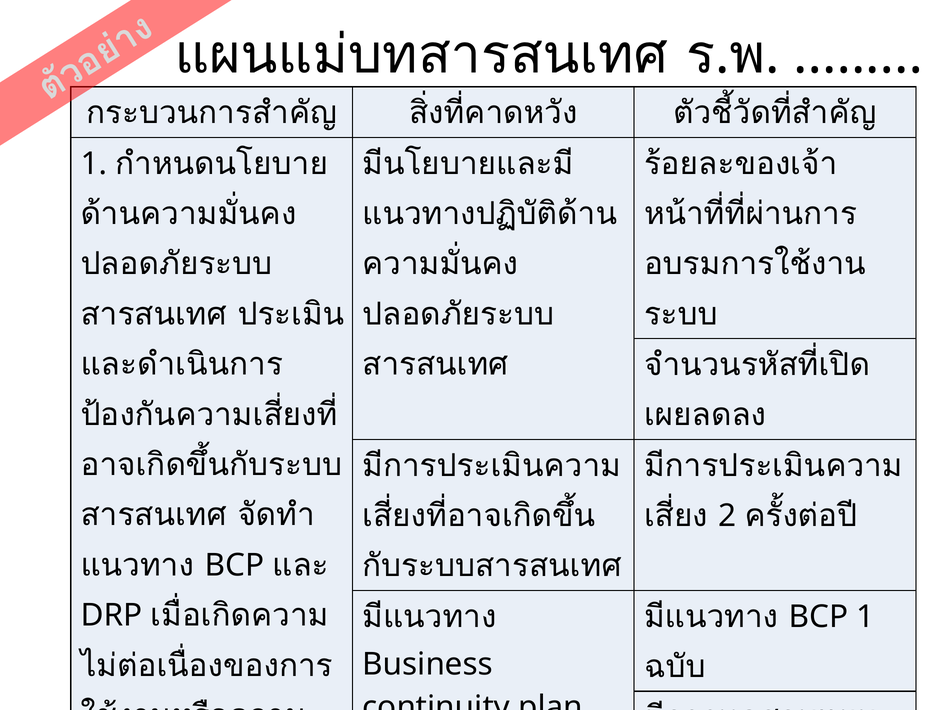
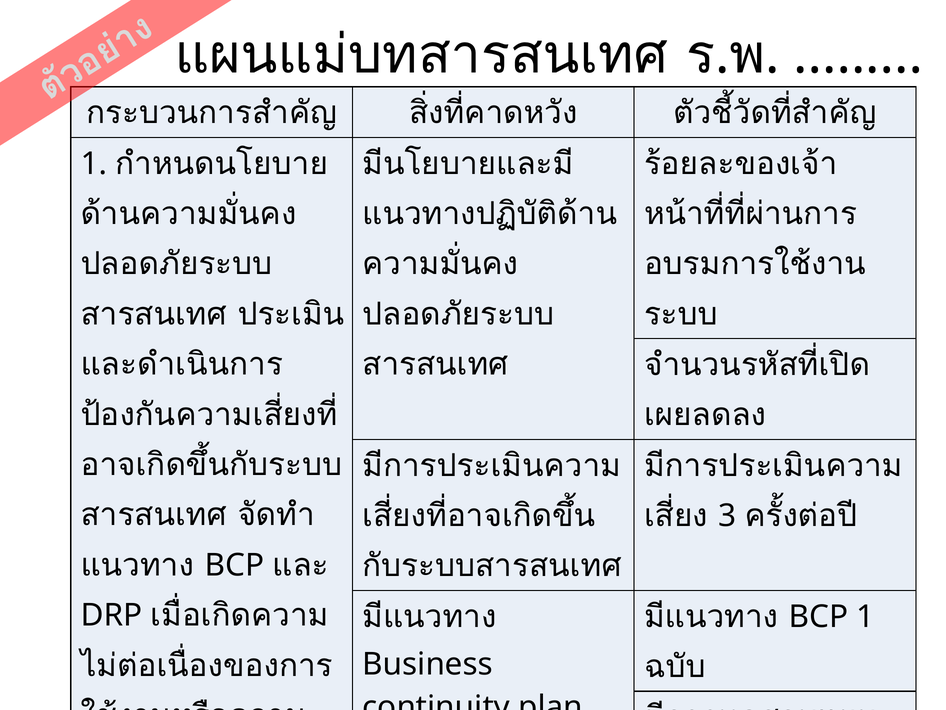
2: 2 -> 3 (727, 515)
